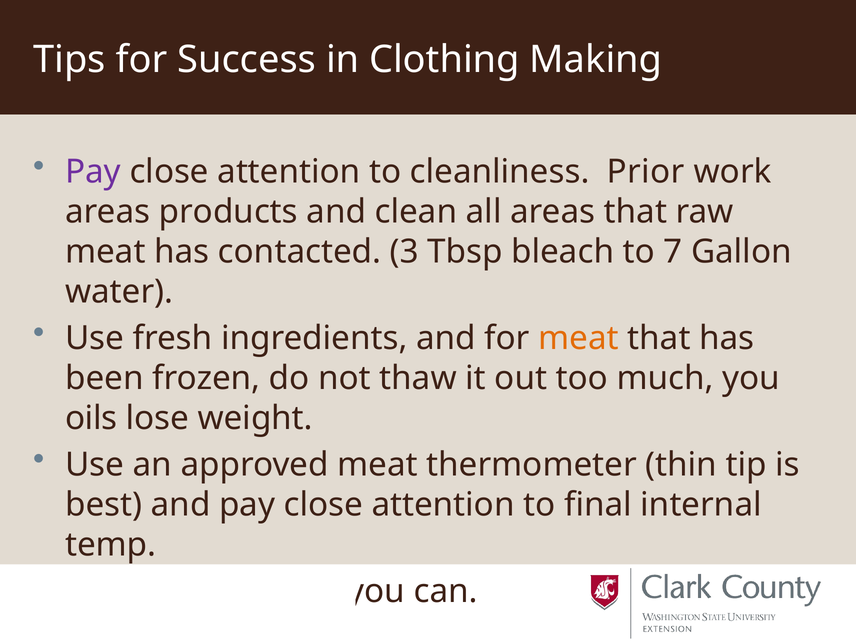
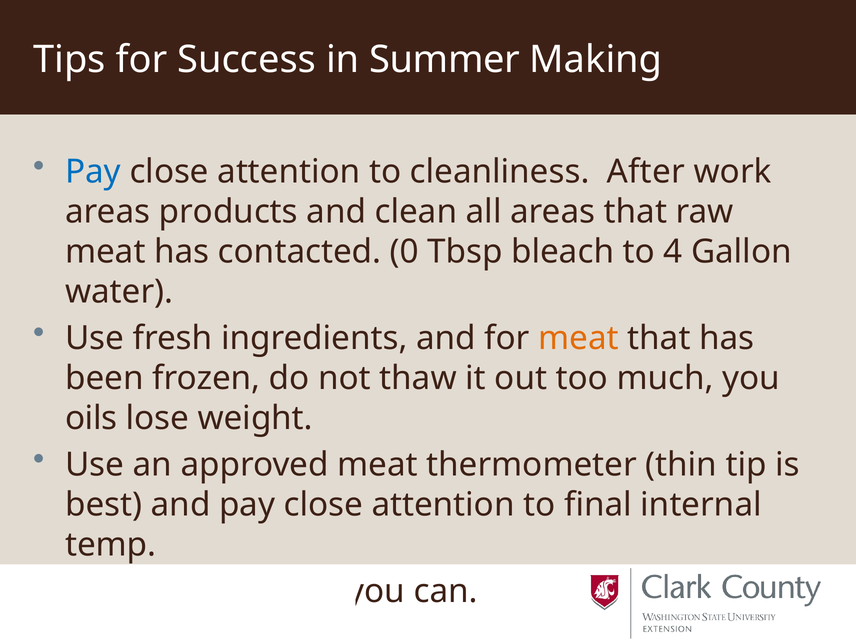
Clothing: Clothing -> Summer (445, 60)
Pay colour: purple -> blue (93, 172)
Prior: Prior -> After (646, 172)
3: 3 -> 0 (404, 252)
7: 7 -> 4 (673, 252)
